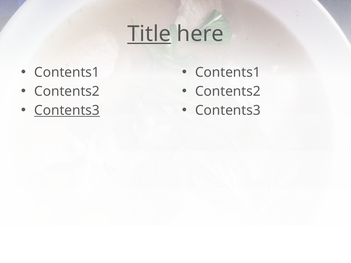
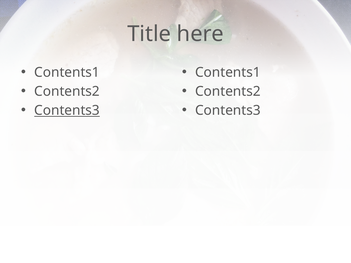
Title underline: present -> none (149, 34)
